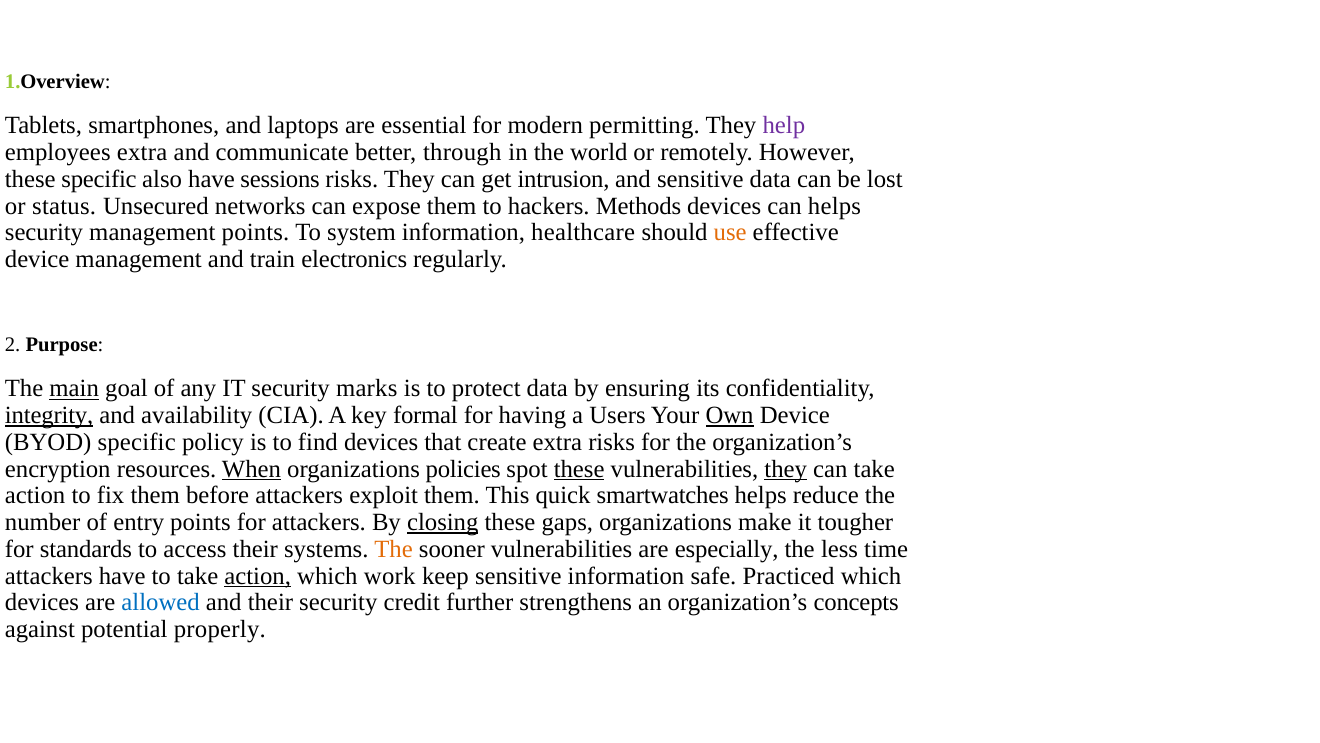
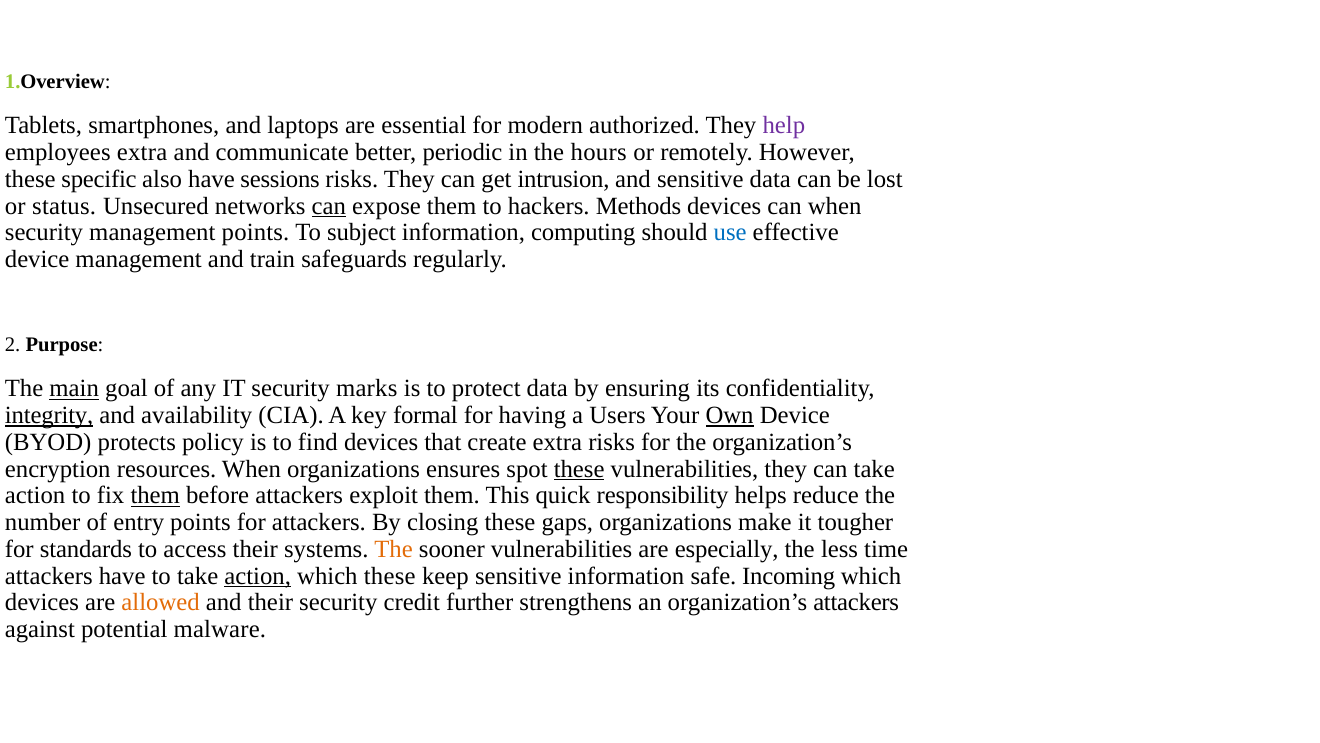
permitting: permitting -> authorized (645, 126)
through: through -> periodic (462, 152)
world: world -> hours (599, 152)
can underline: none -> present (329, 206)
can helps: helps -> when (835, 206)
system: system -> subject (362, 233)
healthcare: healthcare -> computing (583, 233)
use colour: orange -> blue (730, 233)
electronics: electronics -> safeguards (354, 259)
BYOD specific: specific -> protects (137, 442)
When underline: present -> none (251, 469)
policies: policies -> ensures (463, 469)
they underline: present -> none (786, 469)
them underline: none -> present (155, 495)
smartwatches: smartwatches -> responsibility (663, 495)
closing underline: present -> none (443, 522)
which work: work -> these (390, 576)
Practiced: Practiced -> Incoming (789, 576)
allowed colour: blue -> orange (161, 602)
organization’s concepts: concepts -> attackers (856, 602)
properly: properly -> malware (220, 629)
